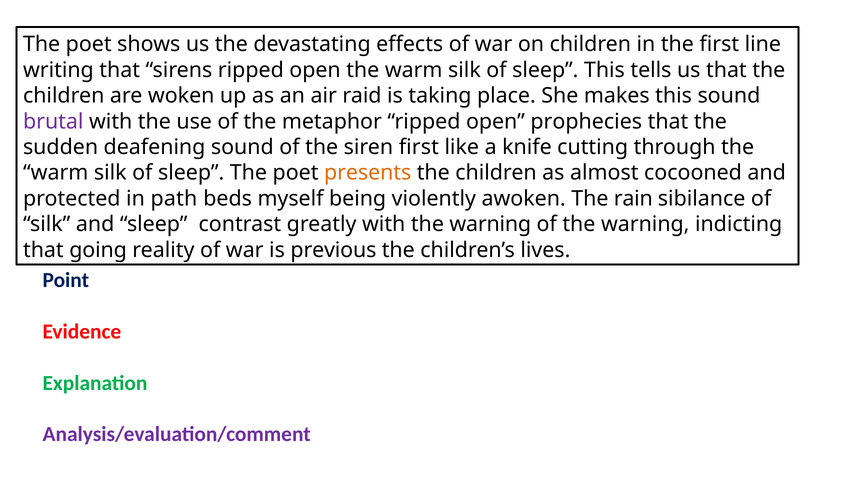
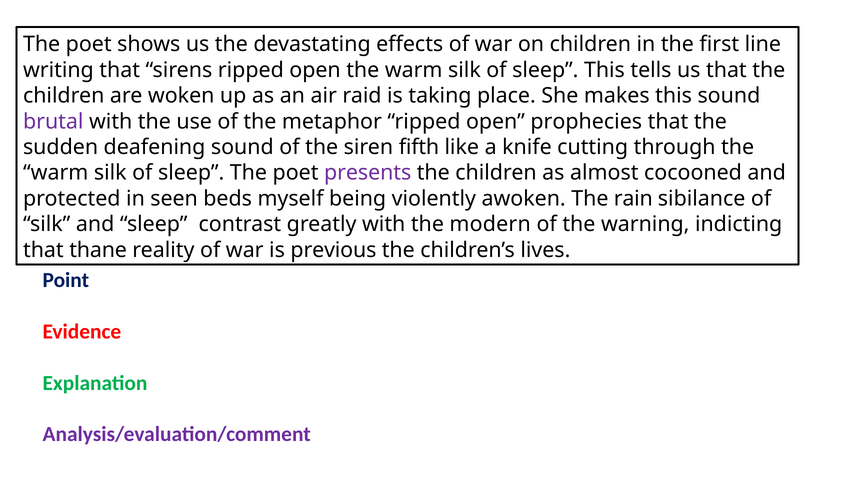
siren first: first -> fifth (419, 147)
presents colour: orange -> purple (368, 173)
path: path -> seen (174, 198)
with the warning: warning -> modern (490, 224)
going: going -> thane (98, 250)
